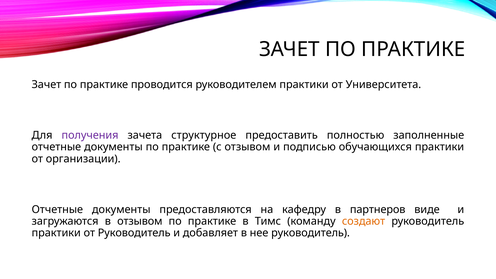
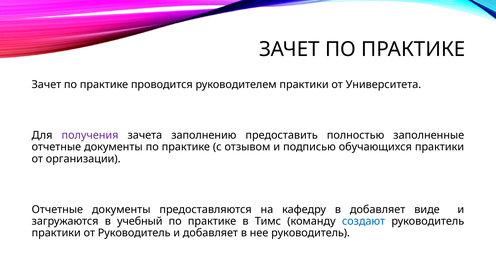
структурное: структурное -> заполнению (204, 135)
в партнеров: партнеров -> добавляет (378, 209)
в отзывом: отзывом -> учебный (140, 221)
создают colour: orange -> blue (364, 221)
